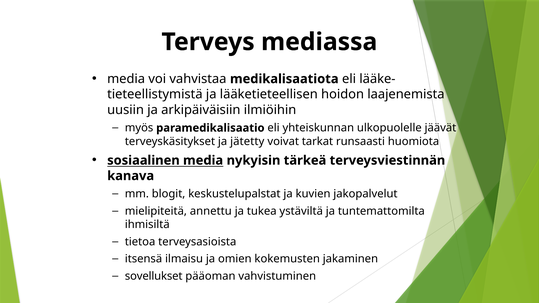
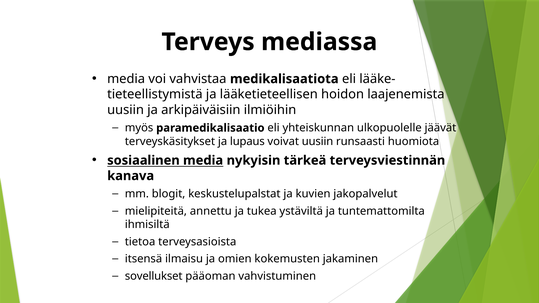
jätetty: jätetty -> lupaus (247, 141)
voivat tarkat: tarkat -> uusiin (318, 141)
